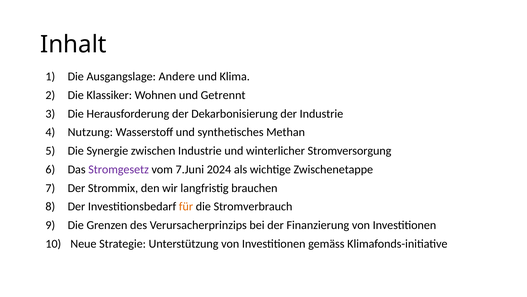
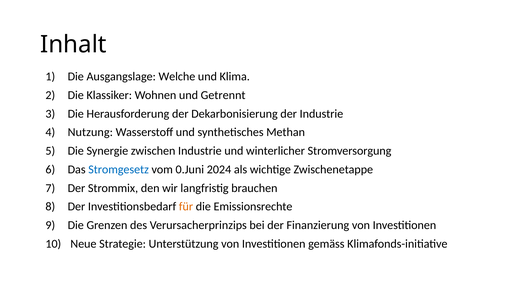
Andere: Andere -> Welche (177, 76)
Stromgesetz colour: purple -> blue (119, 169)
7.Juni: 7.Juni -> 0.Juni (190, 169)
Stromverbrauch: Stromverbrauch -> Emissionsrechte (253, 206)
